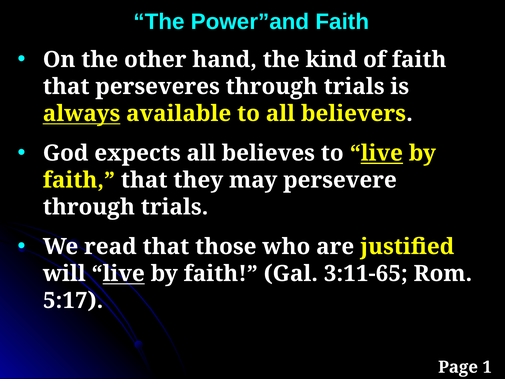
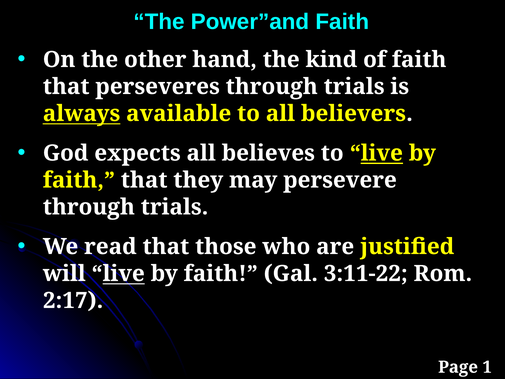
3:11-65: 3:11-65 -> 3:11-22 (366, 273)
5:17: 5:17 -> 2:17 (73, 300)
